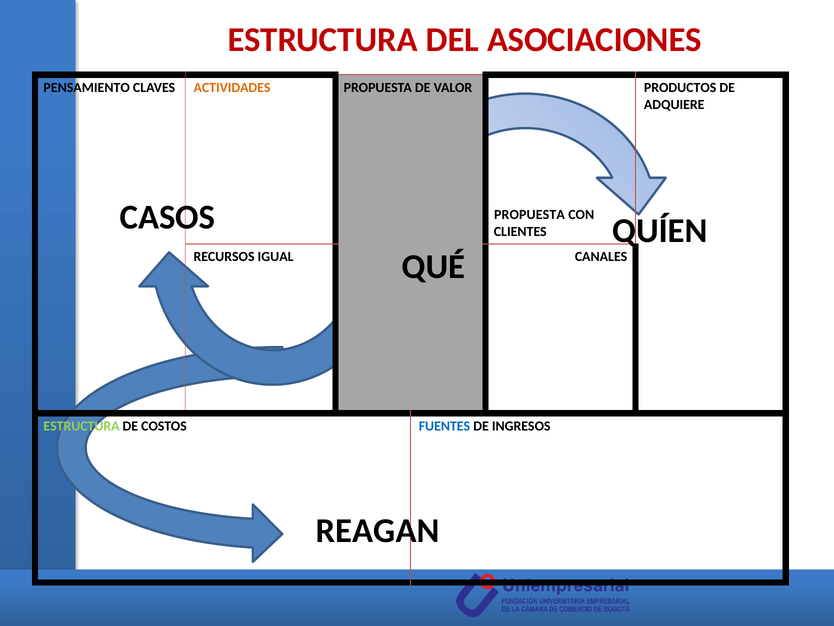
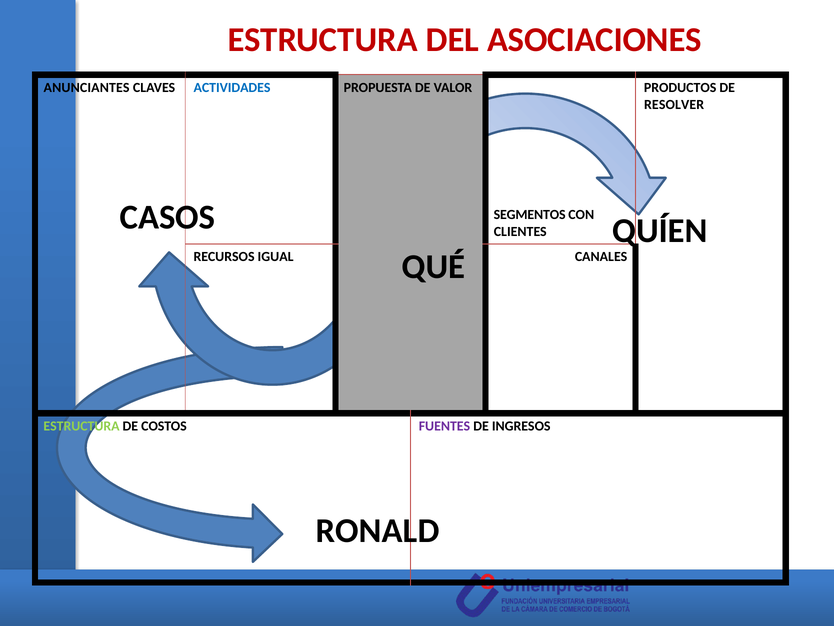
PENSAMIENTO: PENSAMIENTO -> ANUNCIANTES (87, 87)
ACTIVIDADES colour: orange -> blue (232, 87)
ADQUIERE: ADQUIERE -> RESOLVER (674, 104)
PROPUESTA: PROPUESTA -> SEGMENTOS (530, 214)
FUENTES colour: blue -> purple (444, 426)
REAGAN: REAGAN -> RONALD (378, 531)
